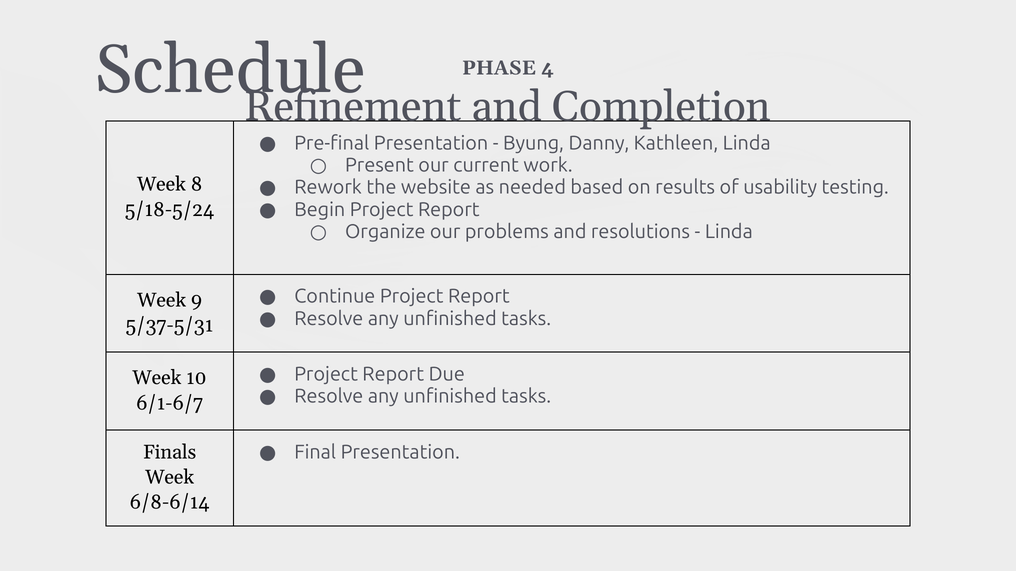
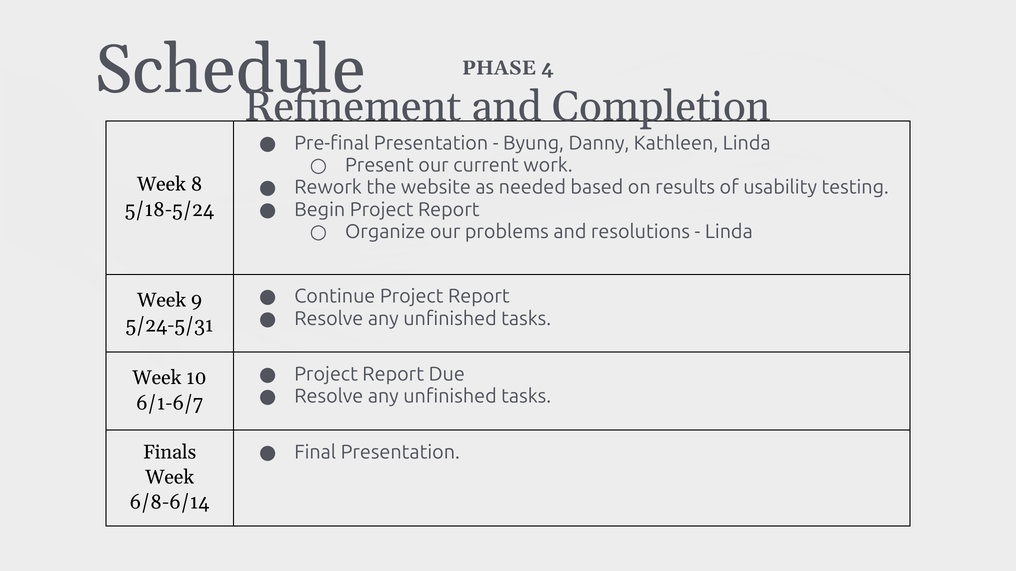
5/37-5/31: 5/37-5/31 -> 5/24-5/31 (170, 326)
